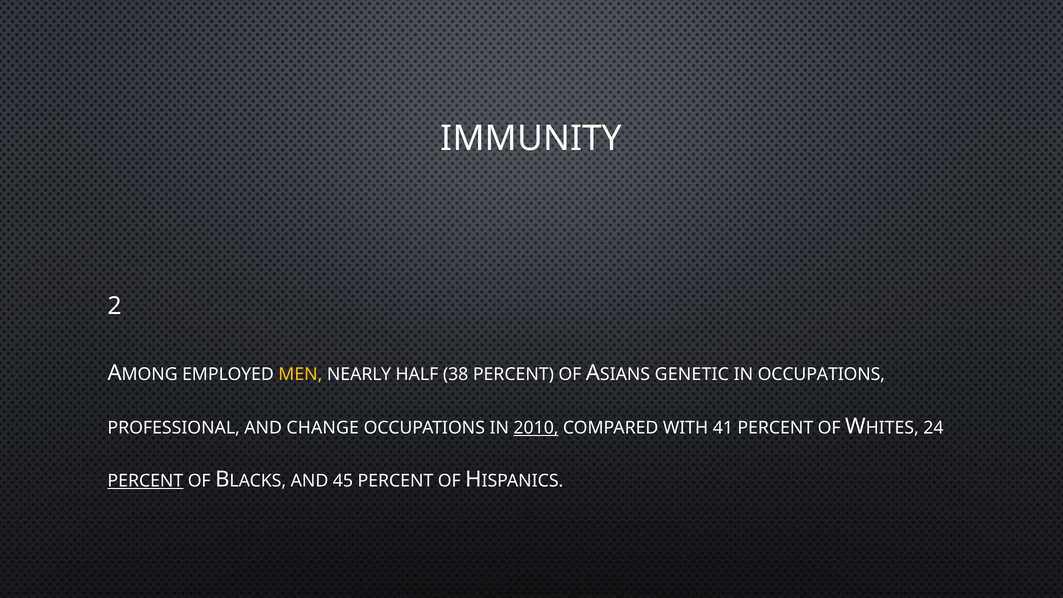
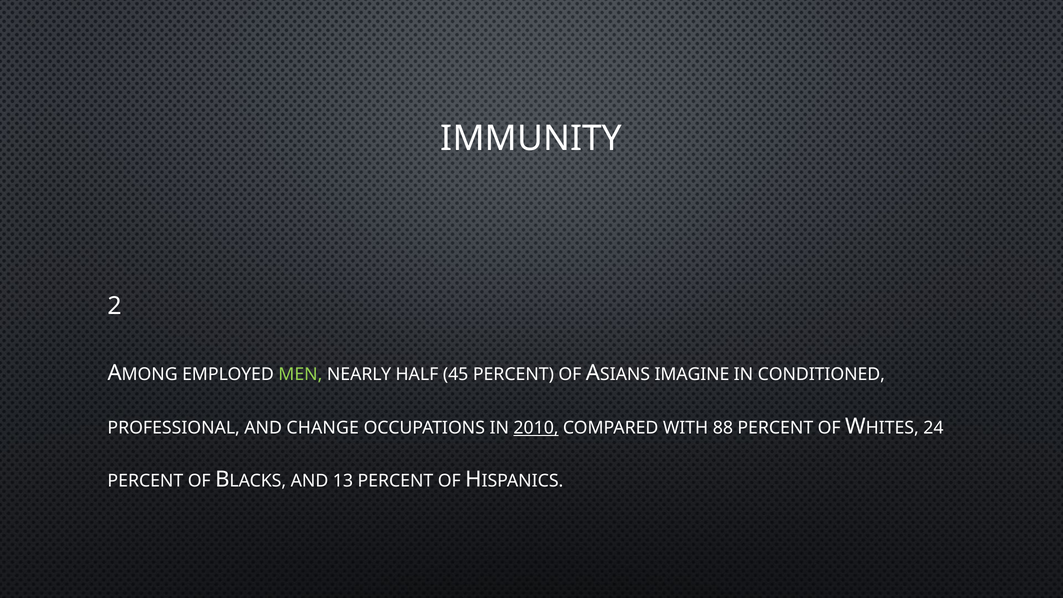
MEN colour: yellow -> light green (300, 375)
38: 38 -> 45 (456, 375)
GENETIC: GENETIC -> IMAGINE (692, 375)
IN OCCUPATIONS: OCCUPATIONS -> CONDITIONED (821, 375)
41: 41 -> 88 (723, 428)
PERCENT underline: present -> none (145, 481)
45: 45 -> 13 (343, 481)
